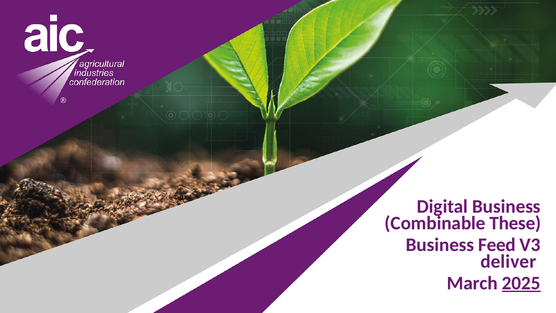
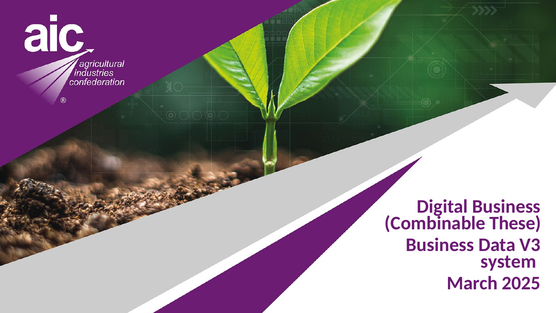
Feed: Feed -> Data (497, 245)
deliver: deliver -> system (508, 261)
2025 underline: present -> none (521, 283)
